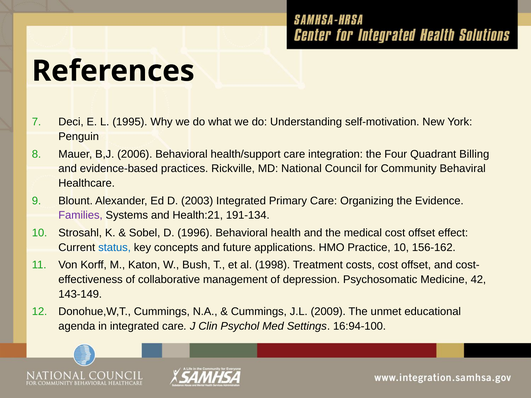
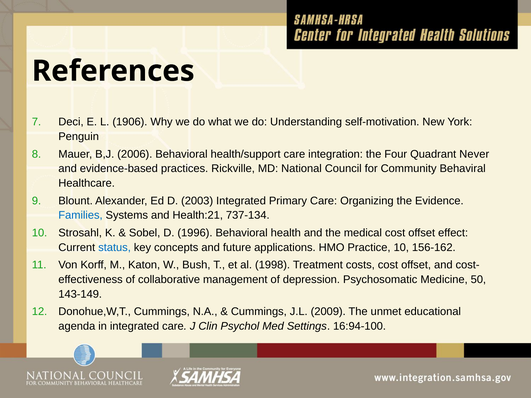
1995: 1995 -> 1906 (130, 122)
Billing: Billing -> Never (474, 154)
Families colour: purple -> blue (81, 215)
191-134: 191-134 -> 737-134 (248, 215)
42: 42 -> 50 (478, 280)
